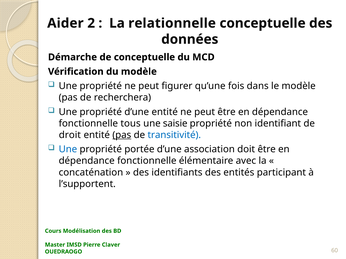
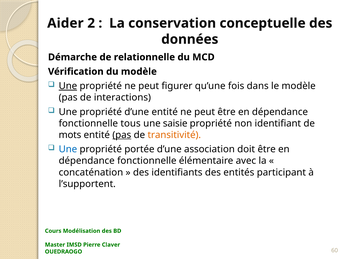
relationnelle: relationnelle -> conservation (172, 23)
de conceptuelle: conceptuelle -> relationnelle (144, 57)
Une underline: none -> present (68, 86)
recherchera: recherchera -> interactions (122, 98)
droit: droit -> mots (70, 135)
transitivité colour: blue -> orange (174, 135)
